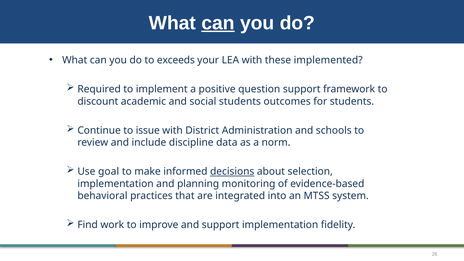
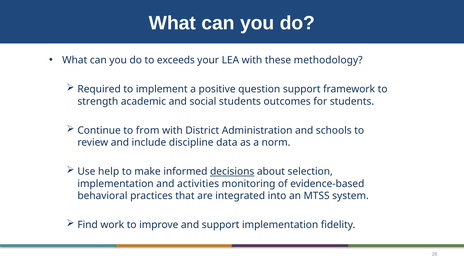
can underline: present -> none (218, 23)
implemented: implemented -> methodology (328, 60)
discount: discount -> strength (98, 101)
issue: issue -> from (148, 130)
goal: goal -> help (109, 171)
planning: planning -> activities (198, 184)
